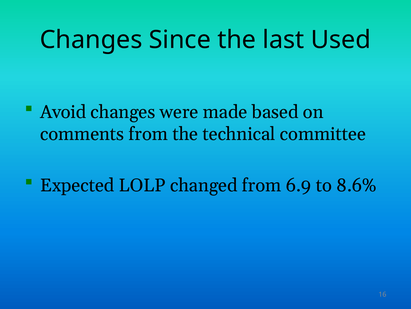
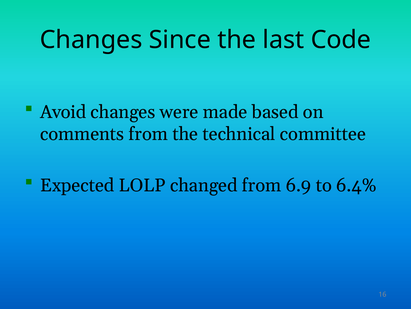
Used: Used -> Code (341, 40)
8.6%: 8.6% -> 6.4% (357, 185)
